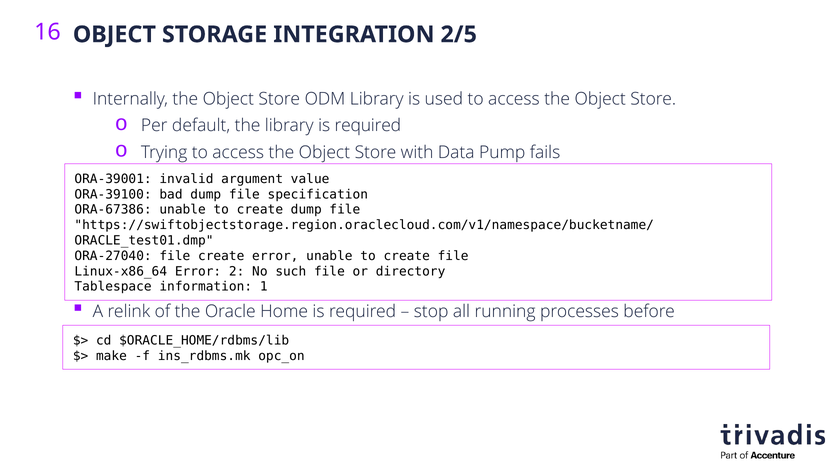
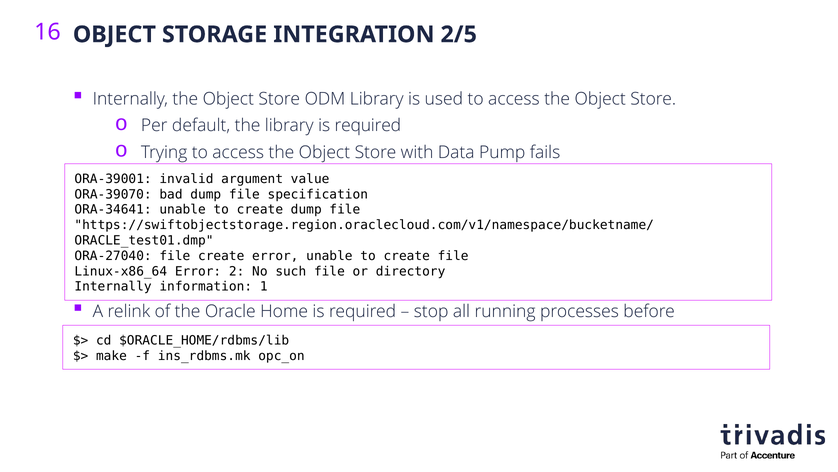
ORA-39100: ORA-39100 -> ORA-39070 (113, 194)
ORA-67386: ORA-67386 -> ORA-34641 (113, 209)
Tablespace: Tablespace -> Internally (113, 286)
